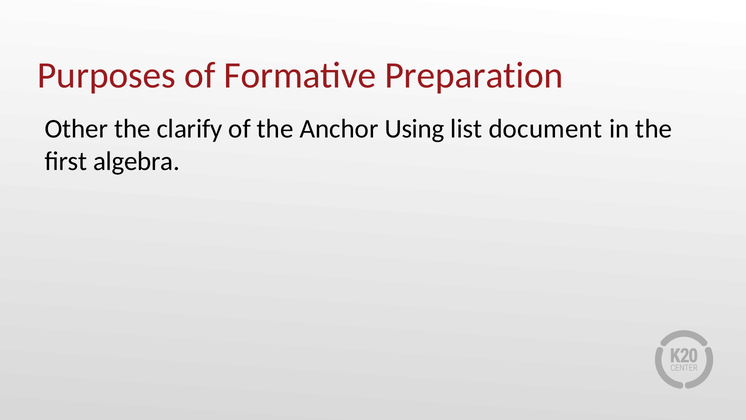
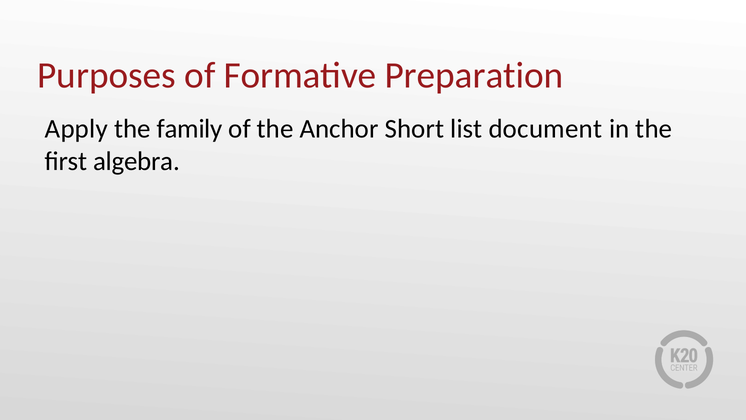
Other: Other -> Apply (76, 129)
clarify: clarify -> family (190, 129)
Using: Using -> Short (414, 129)
